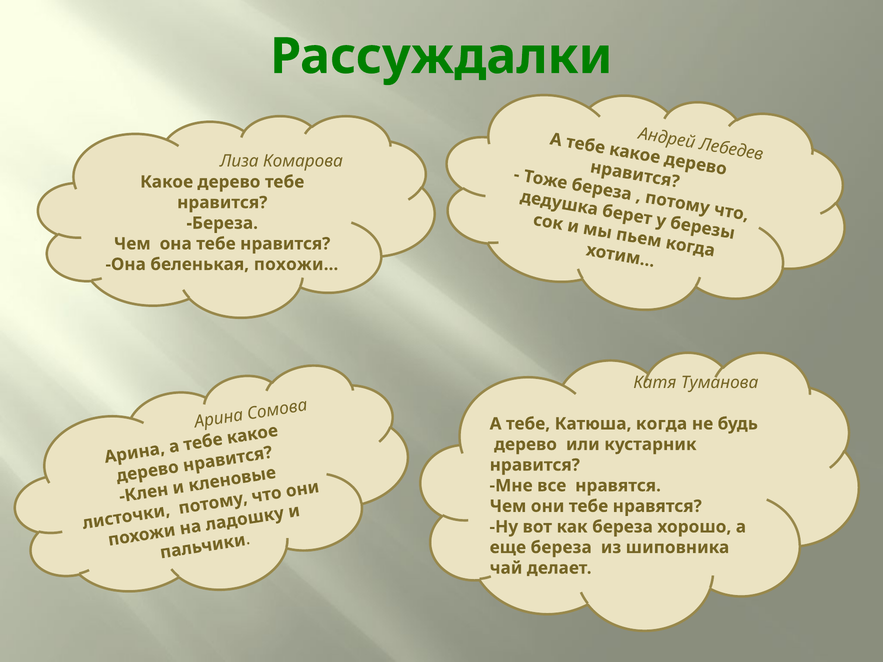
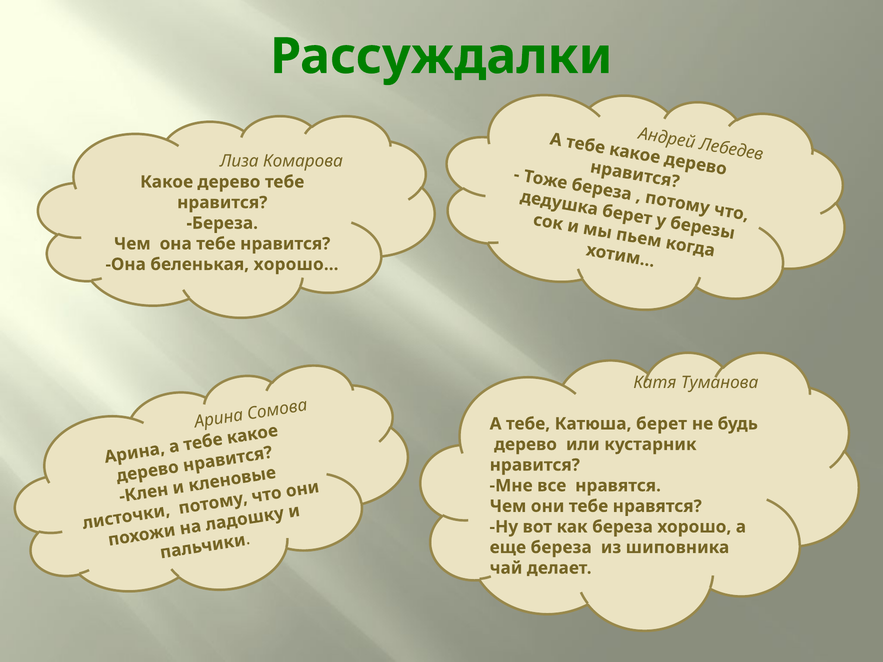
похожи…: похожи… -> хорошо… (296, 264)
Катюша когда: когда -> берет (661, 424)
